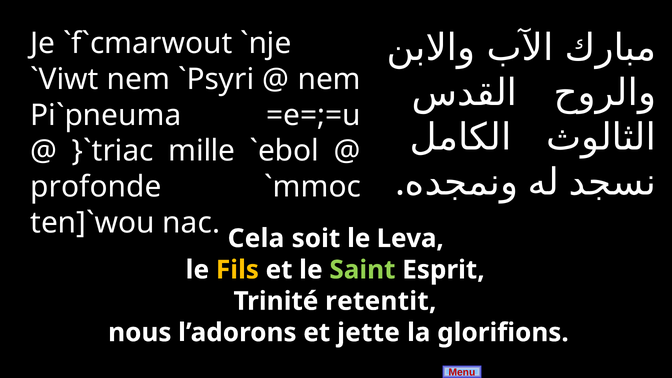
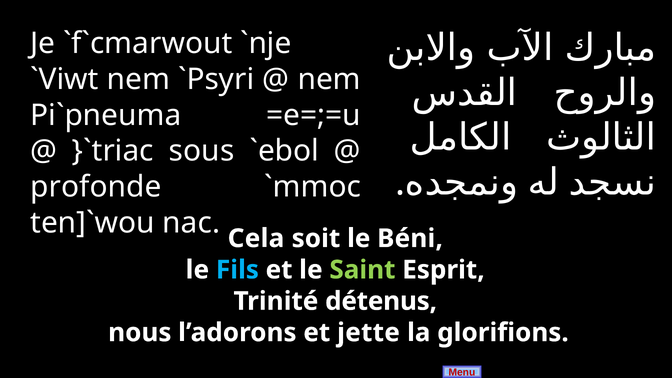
mille: mille -> sous (202, 151)
Leva: Leva -> Béni (410, 238)
Fils colour: yellow -> light blue (237, 270)
retentit: retentit -> détenus (381, 301)
